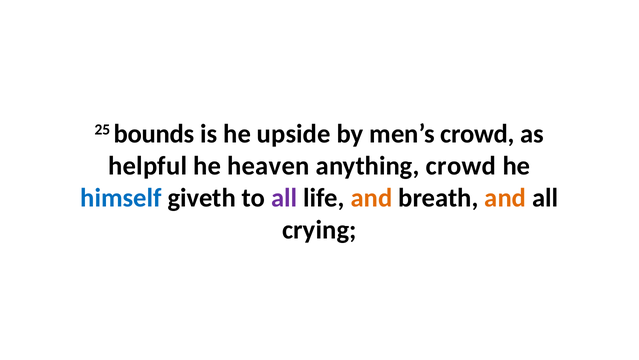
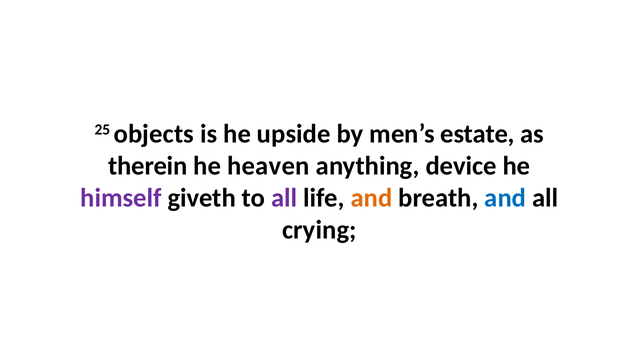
bounds: bounds -> objects (154, 134)
men’s crowd: crowd -> estate (478, 134)
helpful: helpful -> therein (148, 166)
anything crowd: crowd -> device (461, 166)
himself colour: blue -> purple (121, 198)
and colour: orange -> blue (505, 198)
